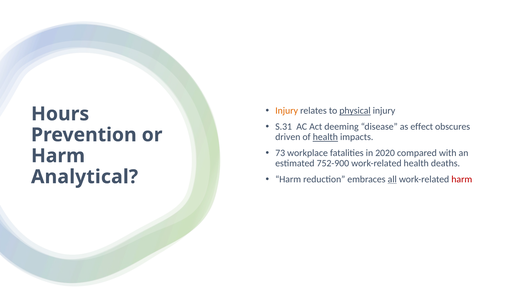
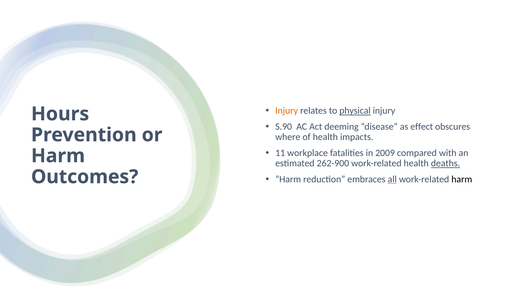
S.31: S.31 -> S.90 (284, 127)
driven: driven -> where (288, 137)
health underline: present -> none (325, 137)
73: 73 -> 11 (280, 153)
2020: 2020 -> 2009 (385, 153)
752-900: 752-900 -> 262-900 (333, 163)
deaths underline: none -> present (445, 163)
Analytical: Analytical -> Outcomes (85, 177)
harm colour: red -> black (462, 179)
